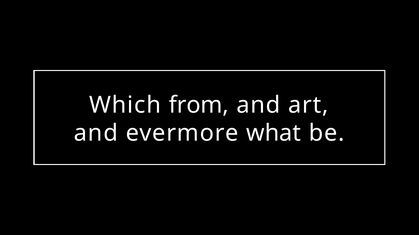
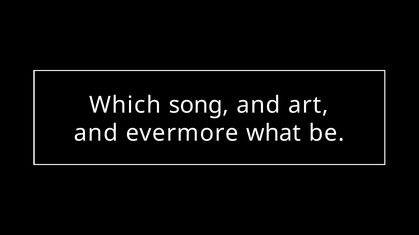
from: from -> song (199, 105)
